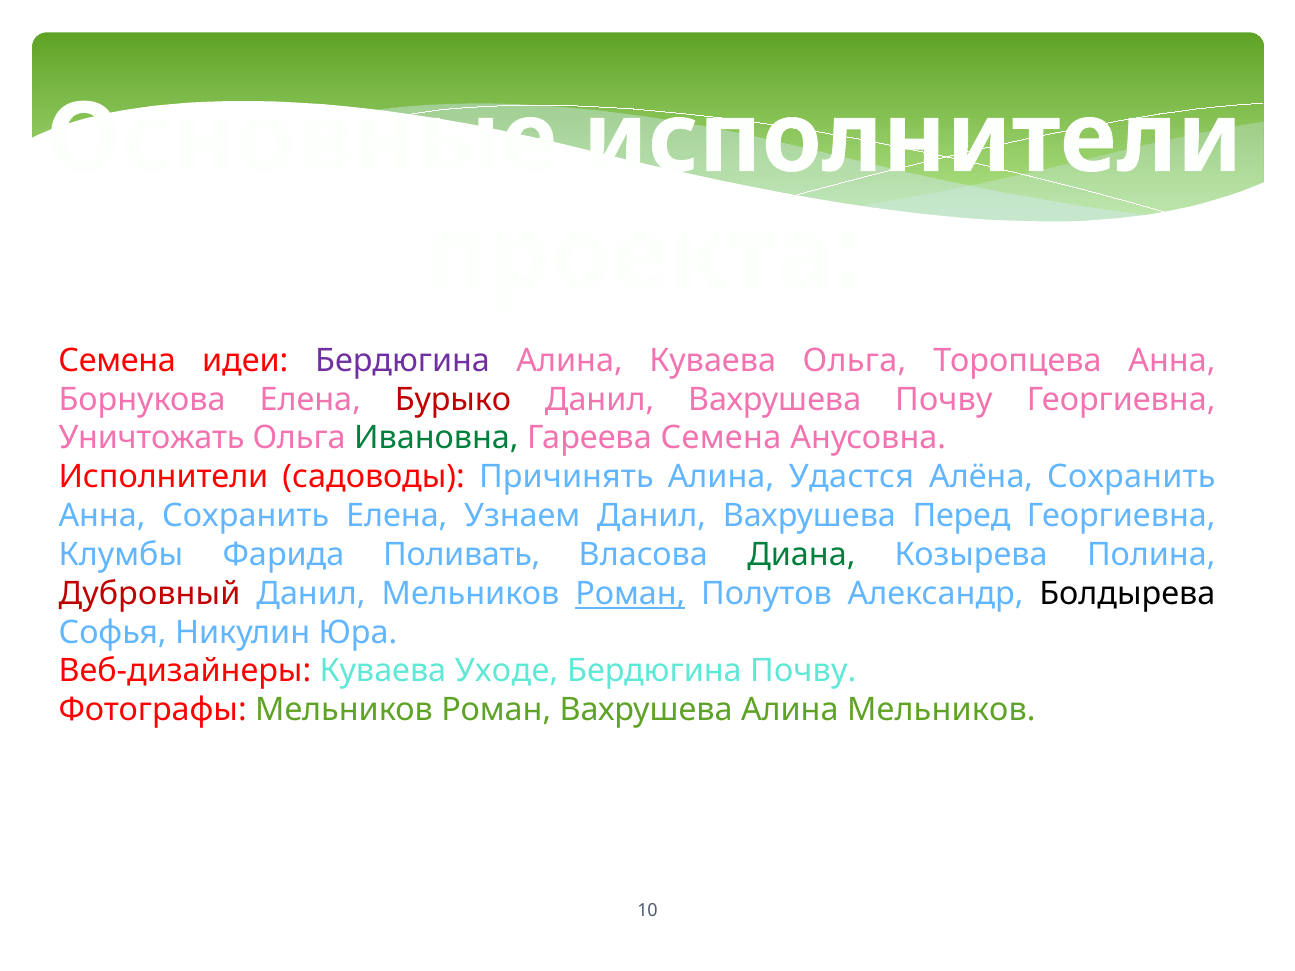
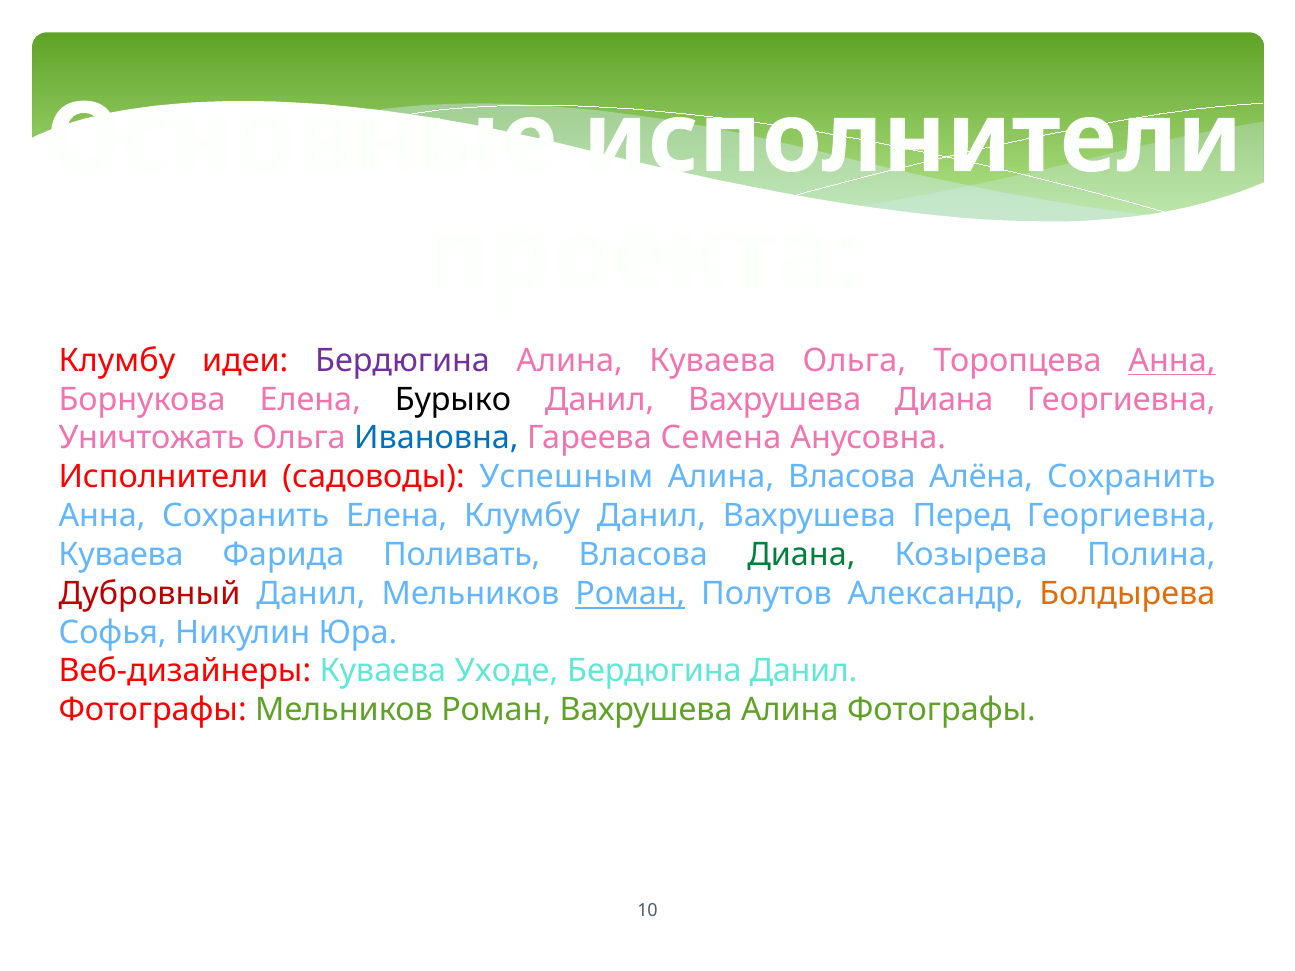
Семена: Семена -> Клумбу (117, 361)
Анна underline: none -> present (1172, 361)
Бурыко colour: red -> black (453, 400)
Вахрушева Почву: Почву -> Диана (944, 400)
Ивановна colour: green -> blue (436, 438)
Причинять: Причинять -> Успешным (566, 477)
Алина Удастся: Удастся -> Власова (852, 477)
Елена Узнаем: Узнаем -> Клумбу (522, 516)
Клумбы: Клумбы -> Куваева (121, 555)
Болдырева colour: black -> orange (1127, 594)
Бердюгина Почву: Почву -> Данил (803, 671)
Алина Мельников: Мельников -> Фотографы (941, 710)
